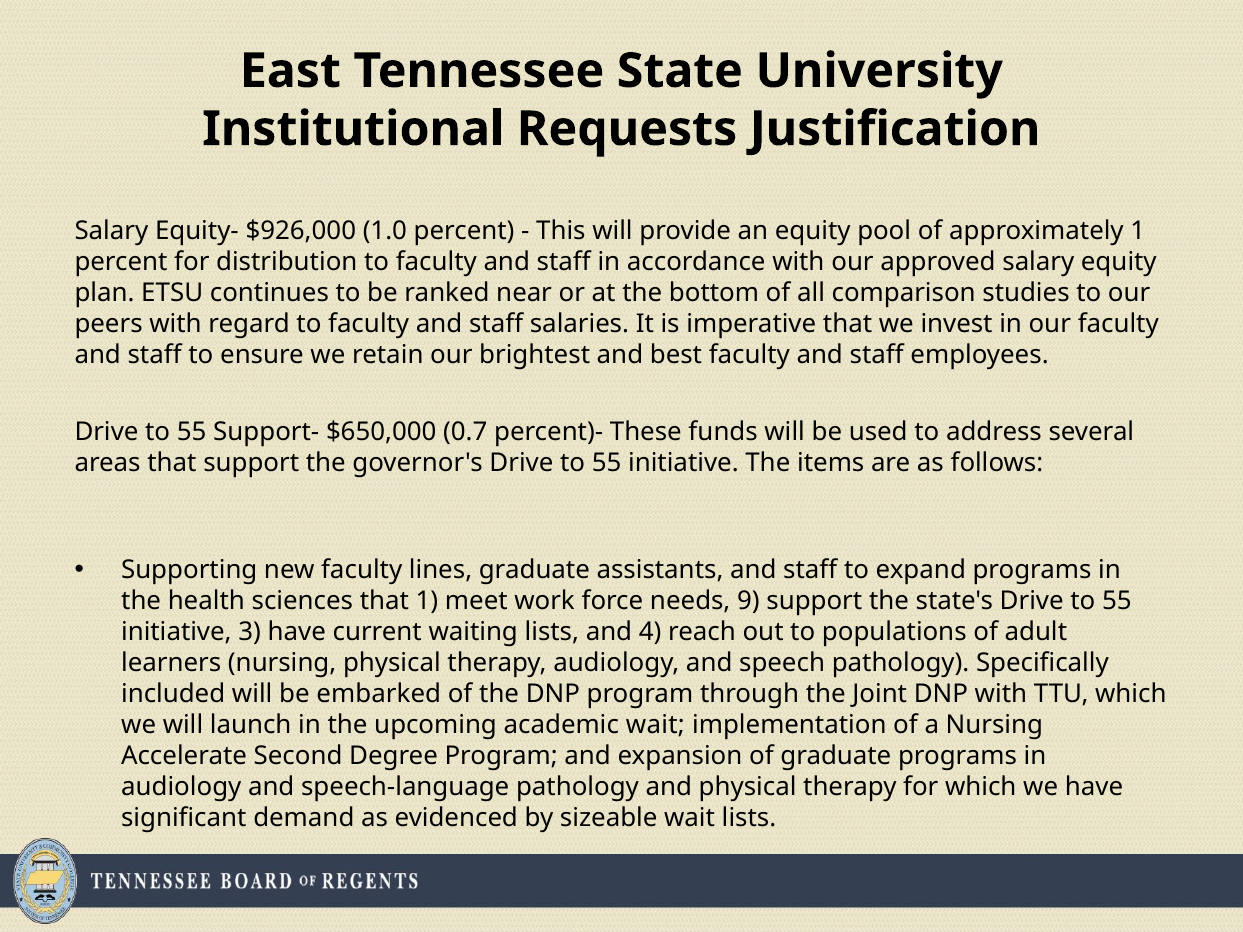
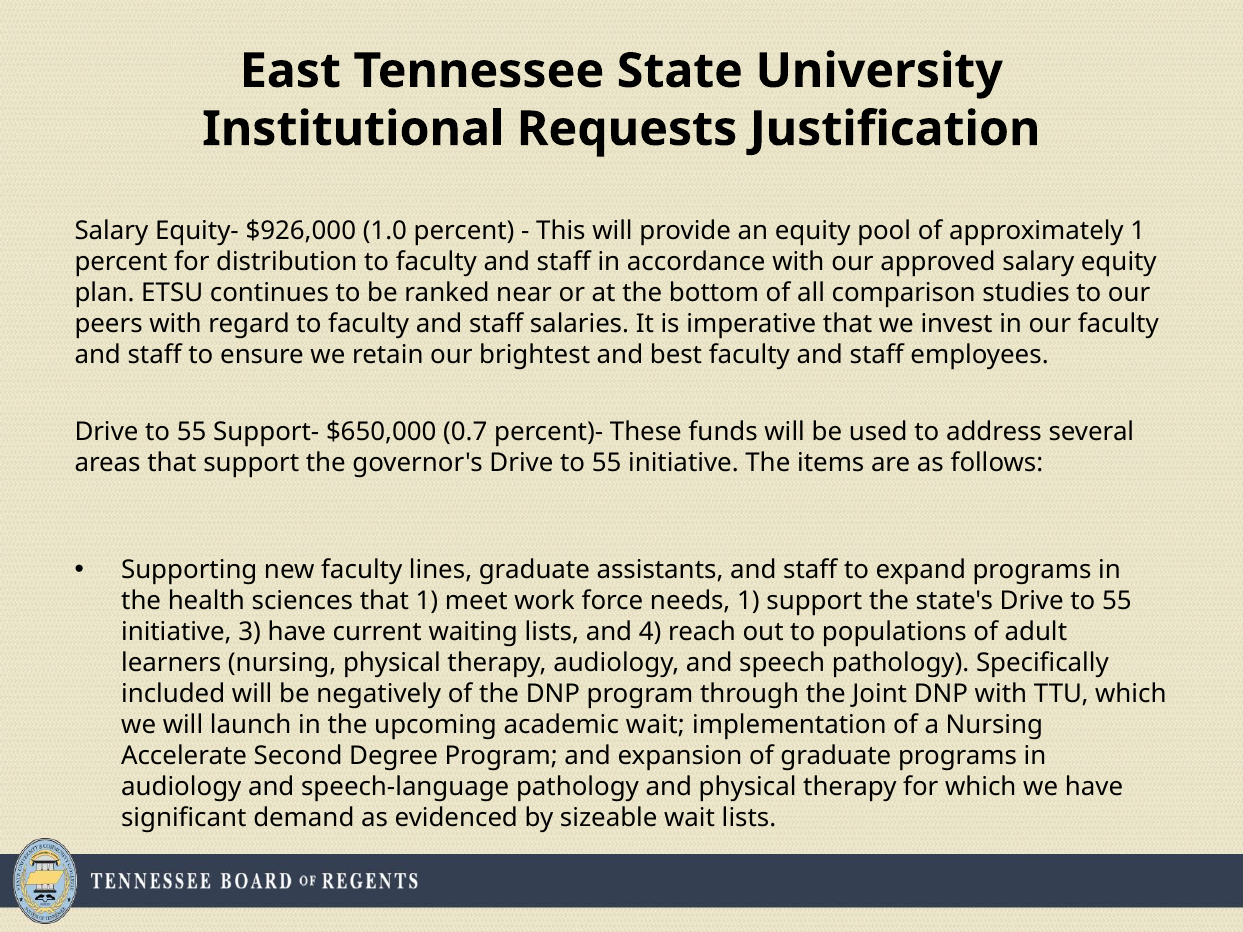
needs 9: 9 -> 1 (748, 601)
embarked: embarked -> negatively (379, 694)
